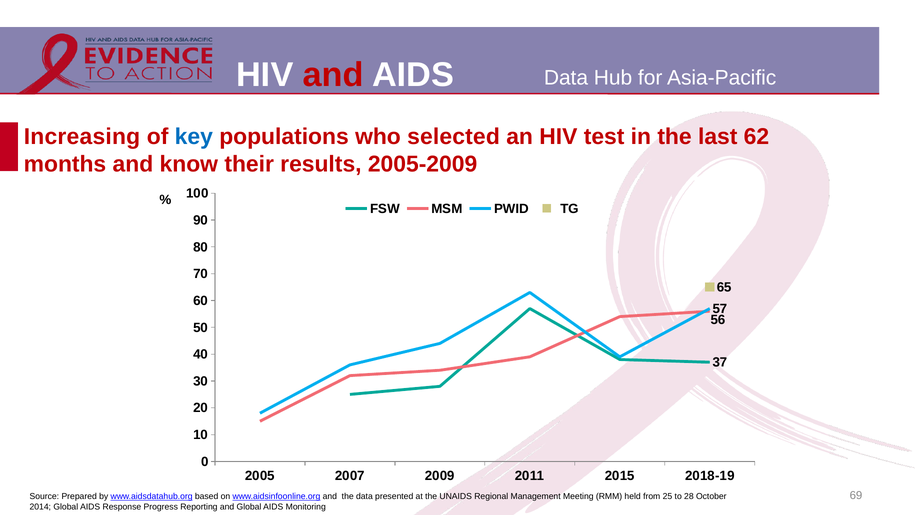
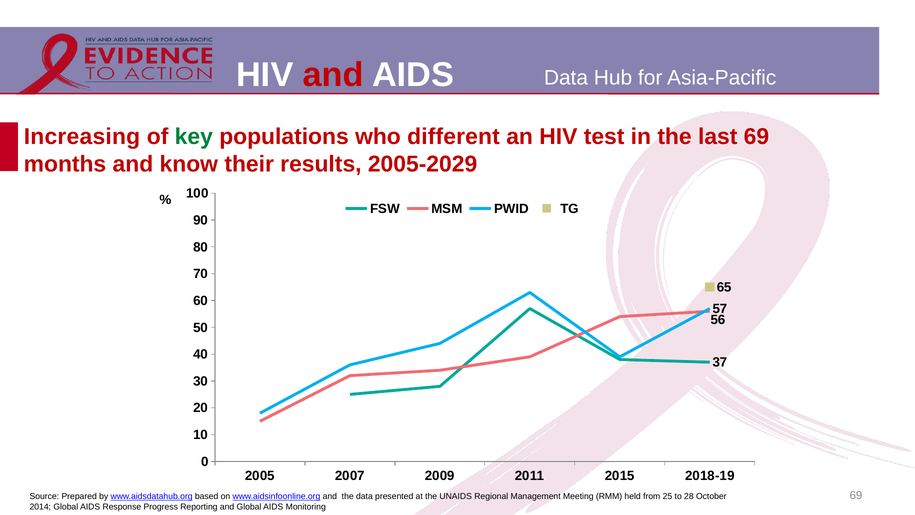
key colour: blue -> green (194, 137)
selected: selected -> different (454, 137)
last 62: 62 -> 69 (756, 137)
2005-2009: 2005-2009 -> 2005-2029 (423, 164)
